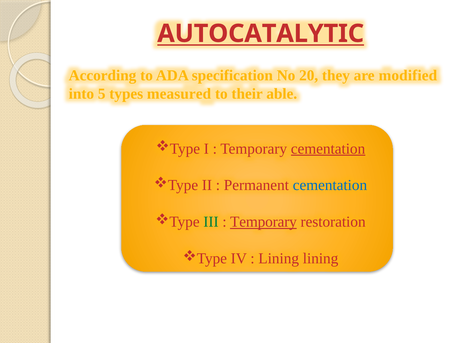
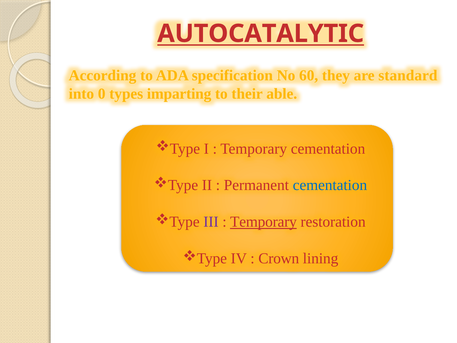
20: 20 -> 60 (309, 75)
modified: modified -> standard (408, 75)
5: 5 -> 0 (102, 94)
measured: measured -> imparting (179, 94)
cementation underline: present -> none (328, 149)
III colour: green -> purple (211, 222)
Lining: Lining -> Crown (279, 258)
